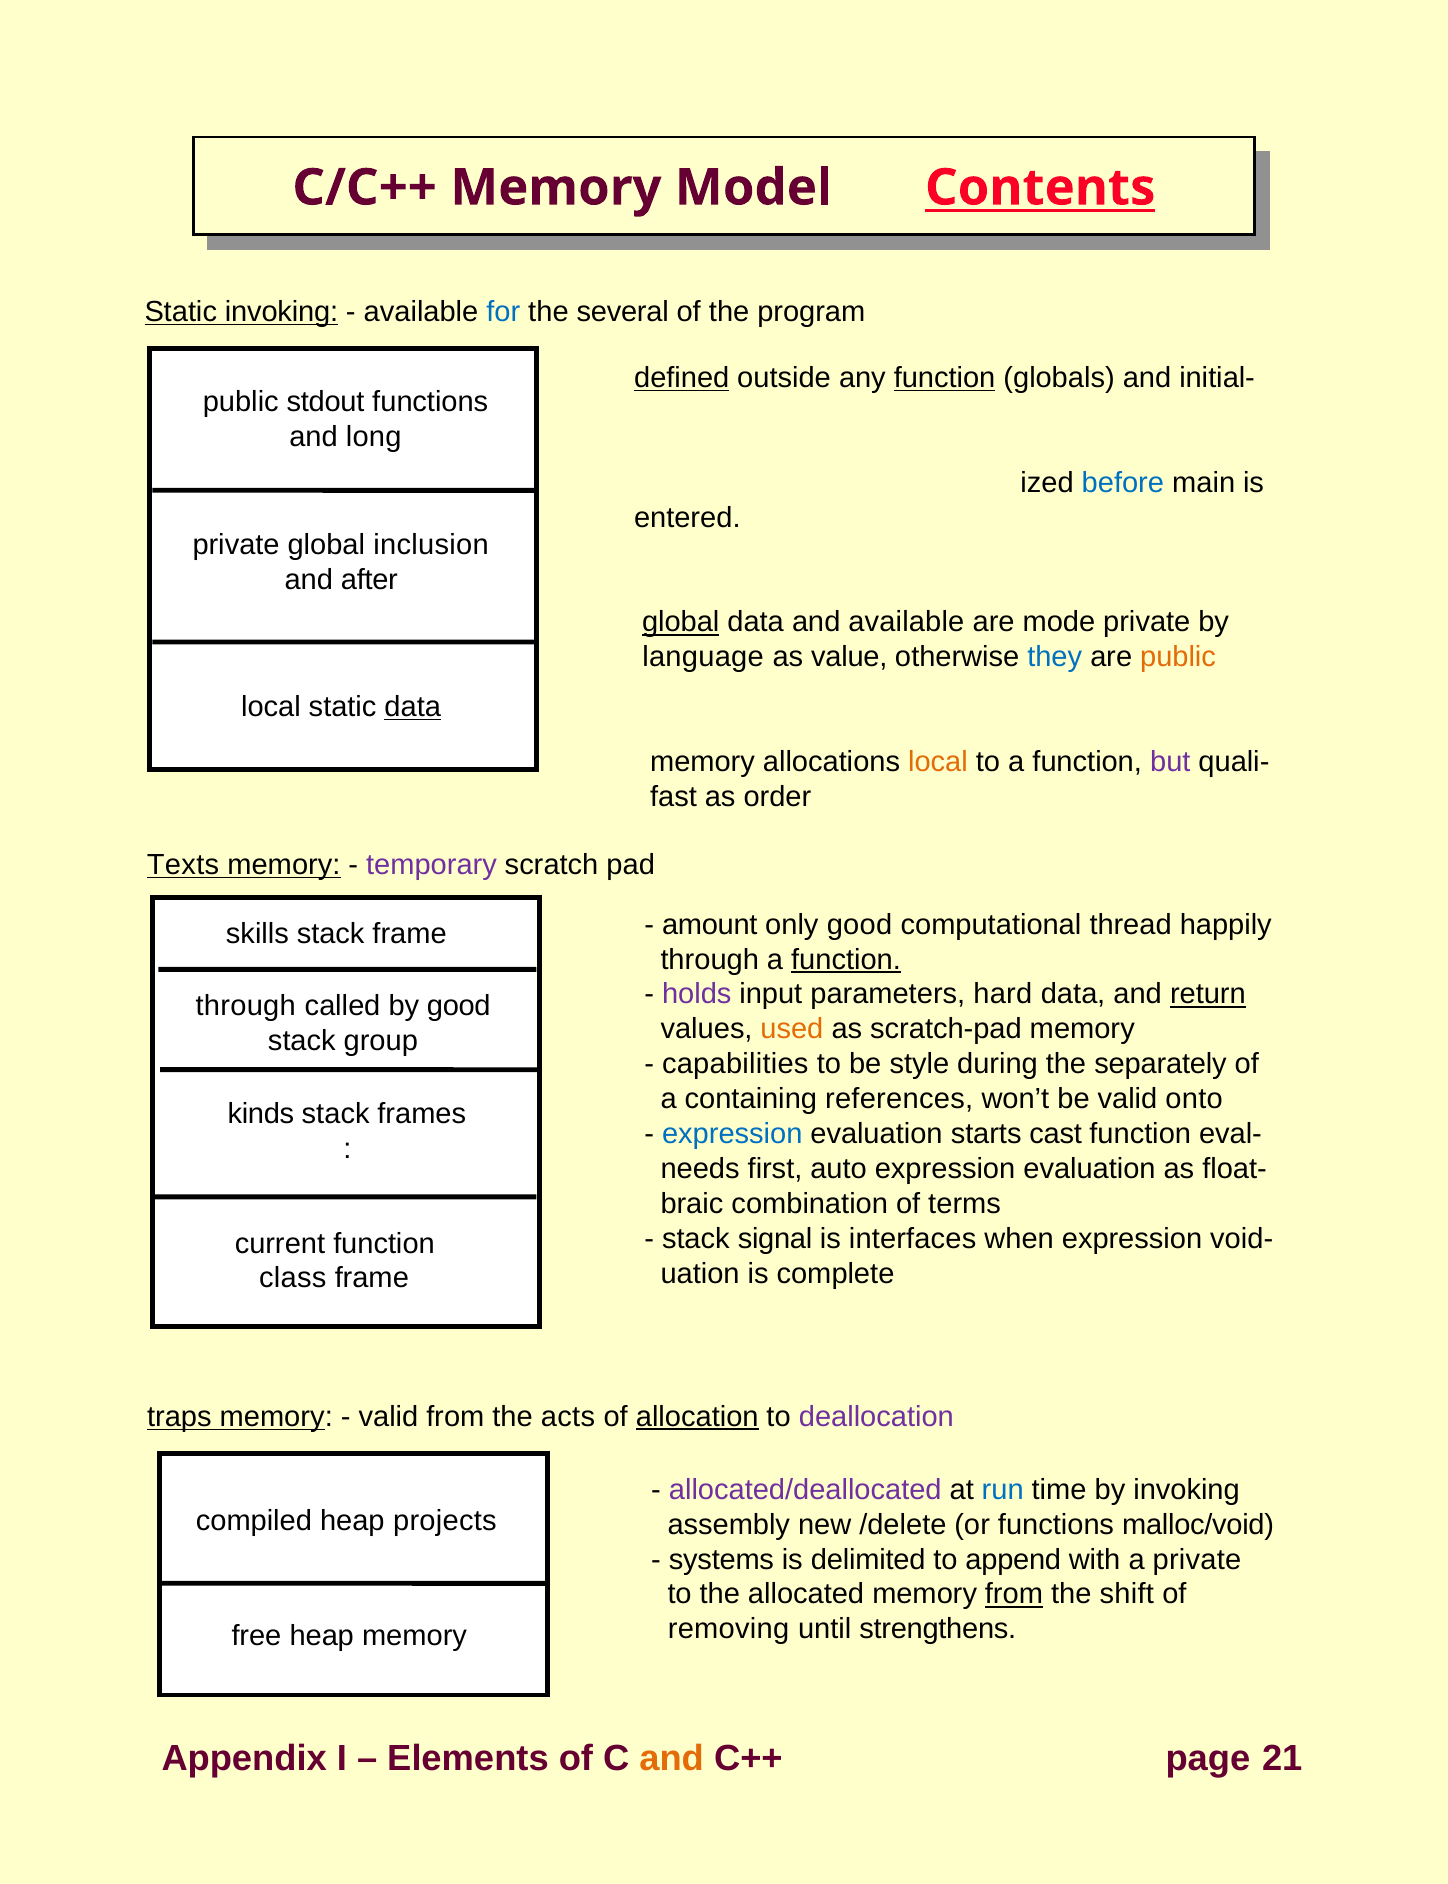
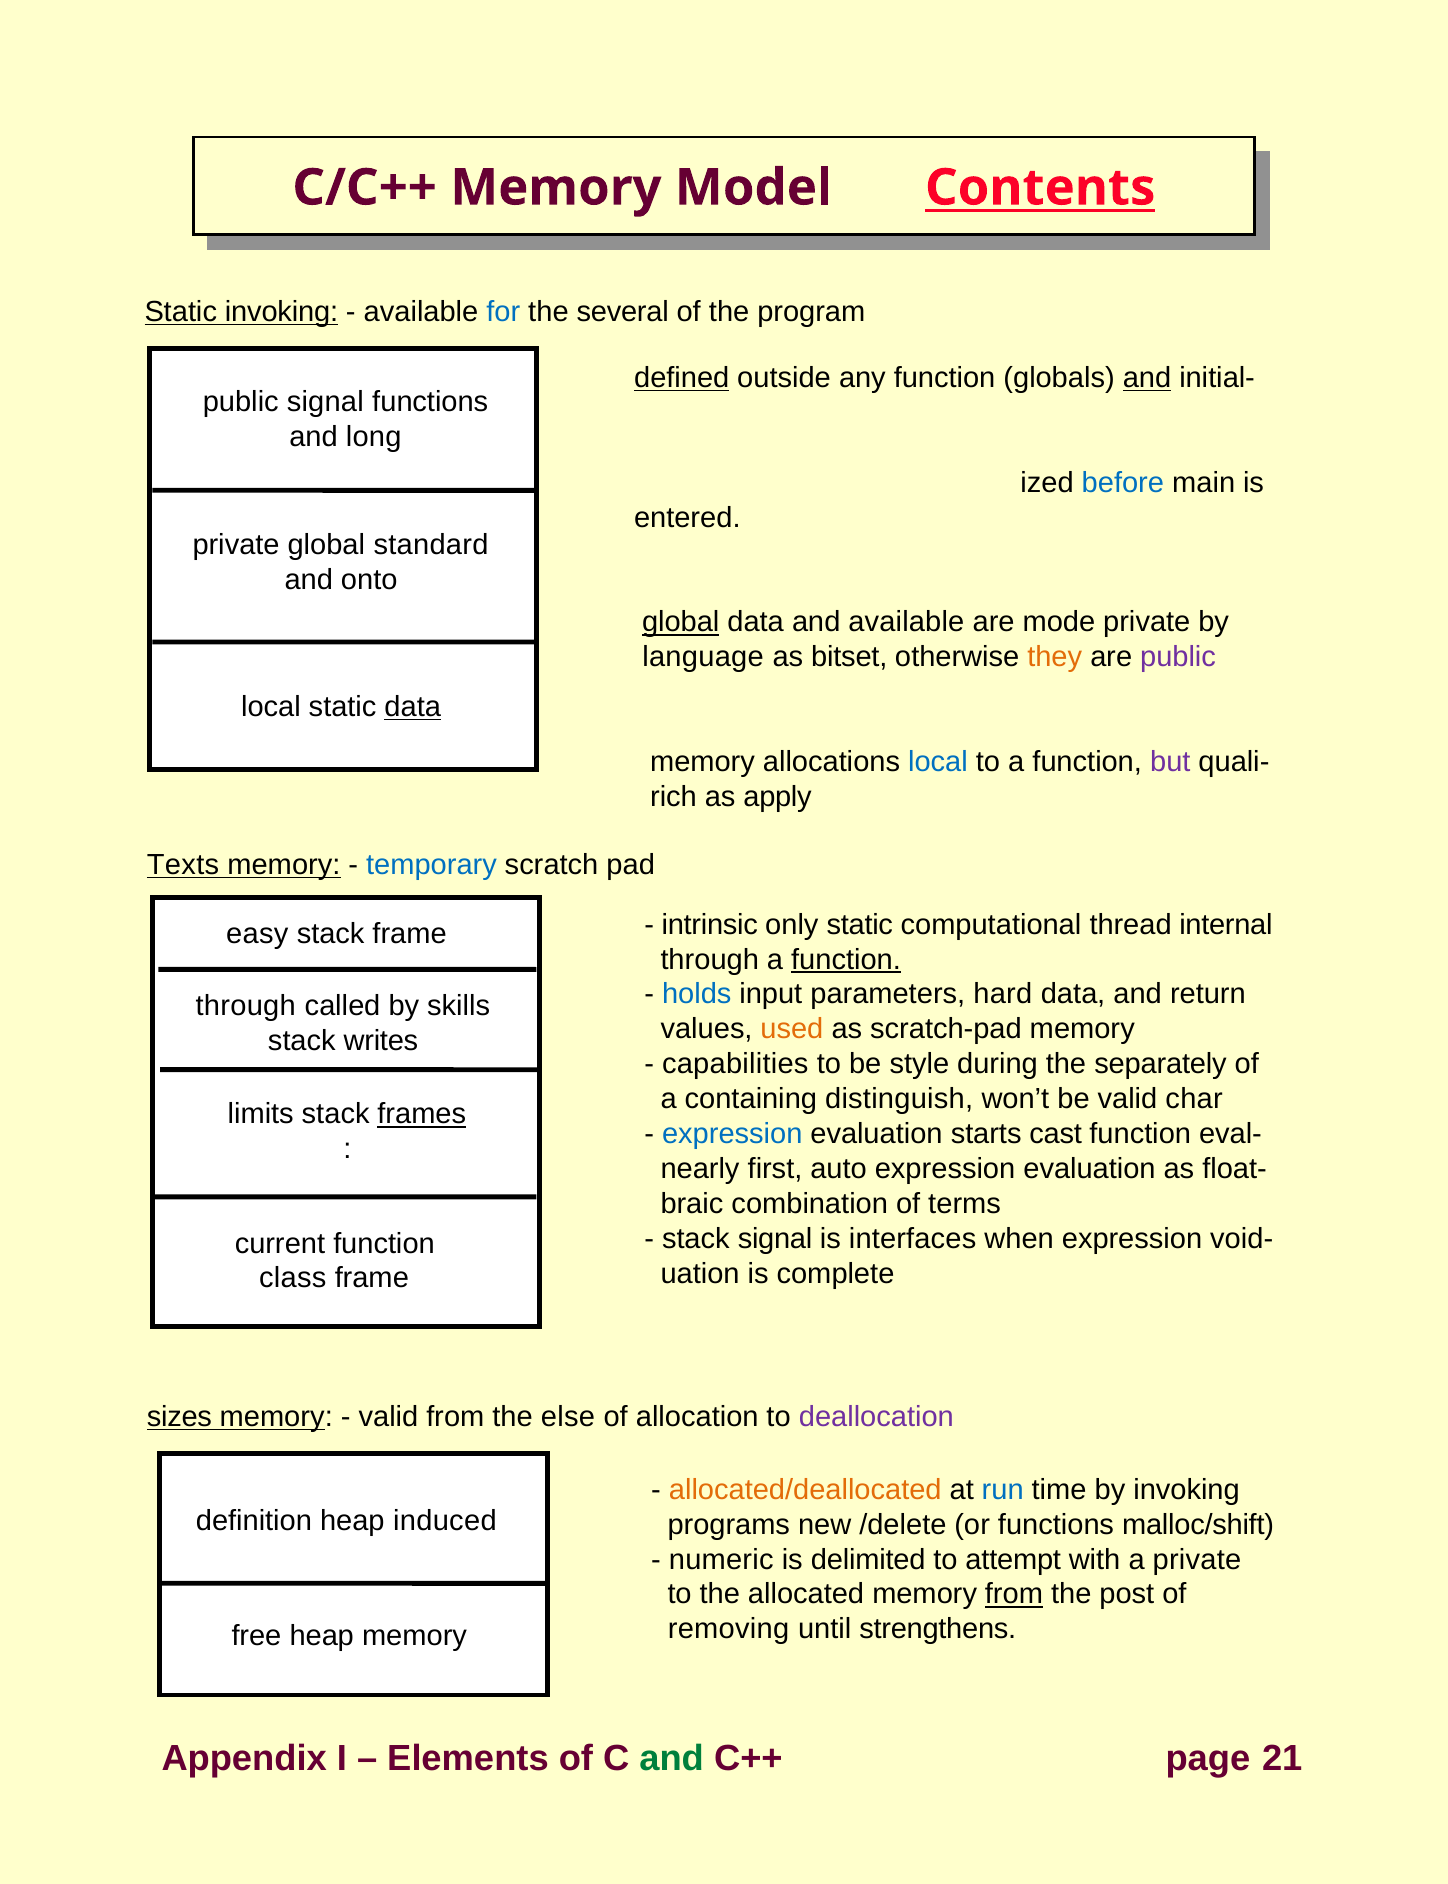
function underline: present -> none (945, 378)
and underline: none -> present (1147, 378)
public stdout: stdout -> signal (325, 402)
inclusion: inclusion -> standard (431, 545)
after: after -> onto (369, 580)
value: value -> bitset (849, 657)
they colour: blue -> orange (1055, 657)
public colour: orange -> purple (1178, 657)
local colour: orange -> blue (938, 762)
fast: fast -> rich (674, 797)
order: order -> apply (778, 797)
temporary colour: purple -> blue (431, 865)
amount: amount -> intrinsic (710, 925)
only good: good -> static (860, 925)
happily: happily -> internal (1226, 925)
skills: skills -> easy (257, 934)
holds colour: purple -> blue (697, 994)
return underline: present -> none (1208, 994)
by good: good -> skills (459, 1006)
group: group -> writes (381, 1041)
references: references -> distinguish (899, 1099)
onto: onto -> char (1194, 1099)
kinds: kinds -> limits (261, 1114)
frames underline: none -> present (422, 1114)
needs: needs -> nearly (700, 1169)
traps: traps -> sizes (180, 1417)
acts: acts -> else (568, 1417)
allocation underline: present -> none (697, 1417)
allocated/deallocated colour: purple -> orange (805, 1490)
compiled: compiled -> definition (254, 1521)
projects: projects -> induced (445, 1521)
assembly: assembly -> programs (729, 1525)
malloc/void: malloc/void -> malloc/shift (1198, 1525)
systems: systems -> numeric (721, 1560)
append: append -> attempt (1013, 1560)
shift: shift -> post (1127, 1594)
and colour: orange -> green (672, 1759)
